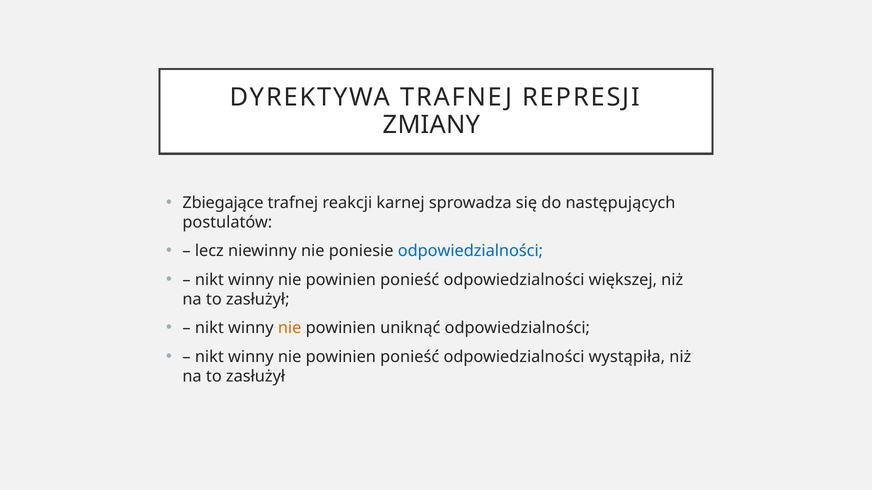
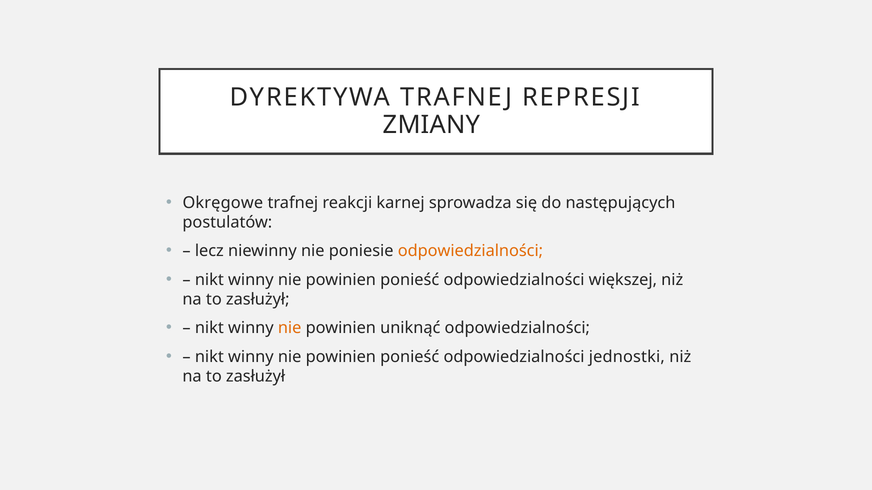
Zbiegające: Zbiegające -> Okręgowe (223, 203)
odpowiedzialności colour: blue -> orange (470, 251)
wystąpiła: wystąpiła -> jednostki (627, 357)
